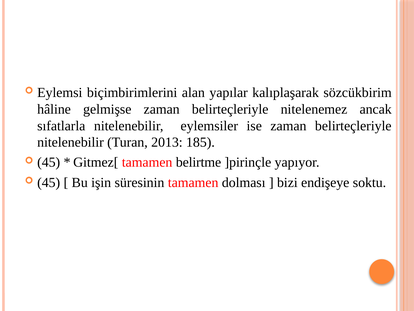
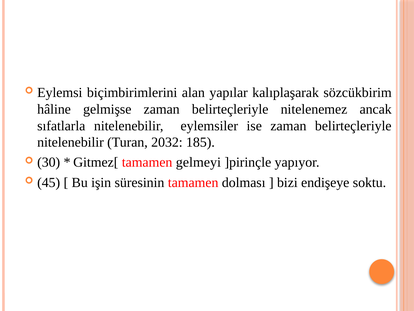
2013: 2013 -> 2032 (167, 142)
45: 45 -> 30 (49, 162)
belirtme: belirtme -> gelmeyi (198, 162)
